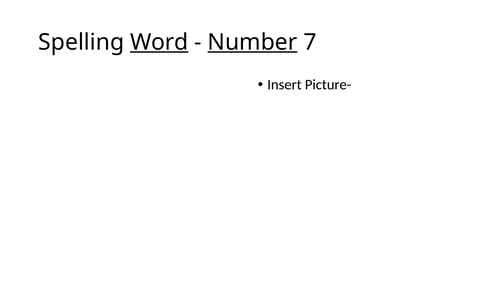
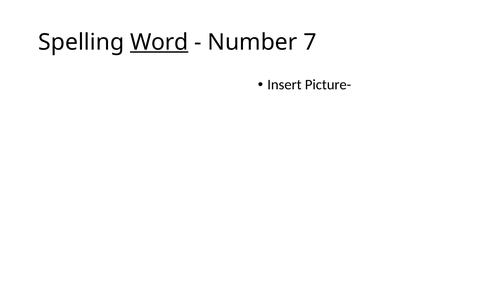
Number underline: present -> none (252, 42)
